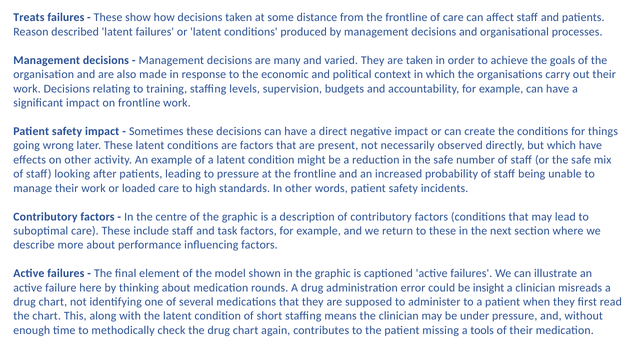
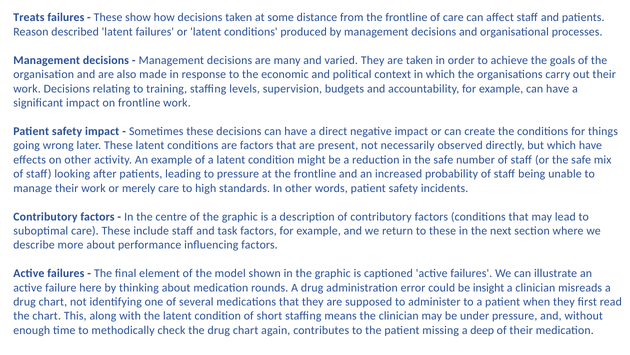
loaded: loaded -> merely (139, 188)
tools: tools -> deep (482, 330)
